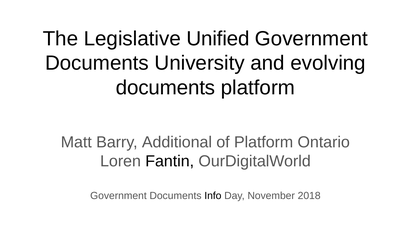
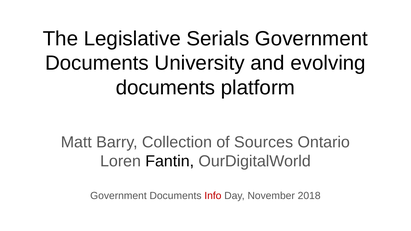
Unified: Unified -> Serials (218, 39)
Additional: Additional -> Collection (177, 142)
of Platform: Platform -> Sources (264, 142)
Info colour: black -> red (213, 196)
